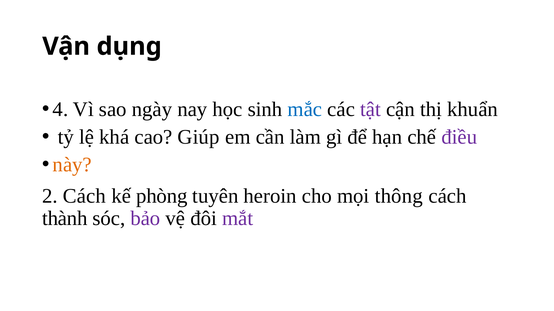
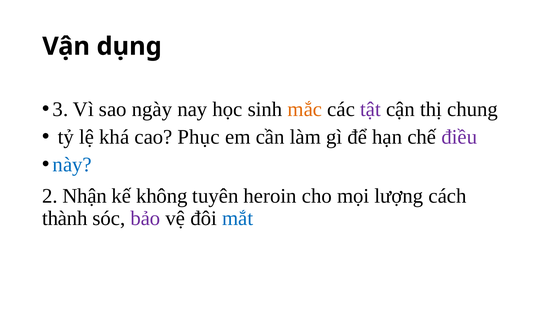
4: 4 -> 3 (60, 109)
mắc colour: blue -> orange (305, 109)
khuẩn: khuẩn -> chung (473, 109)
Giúp: Giúp -> Phục (199, 137)
này colour: orange -> blue (72, 165)
2 Cách: Cách -> Nhận (85, 196)
phòng: phòng -> không (162, 196)
thông: thông -> lượng (399, 196)
mắt colour: purple -> blue (238, 219)
